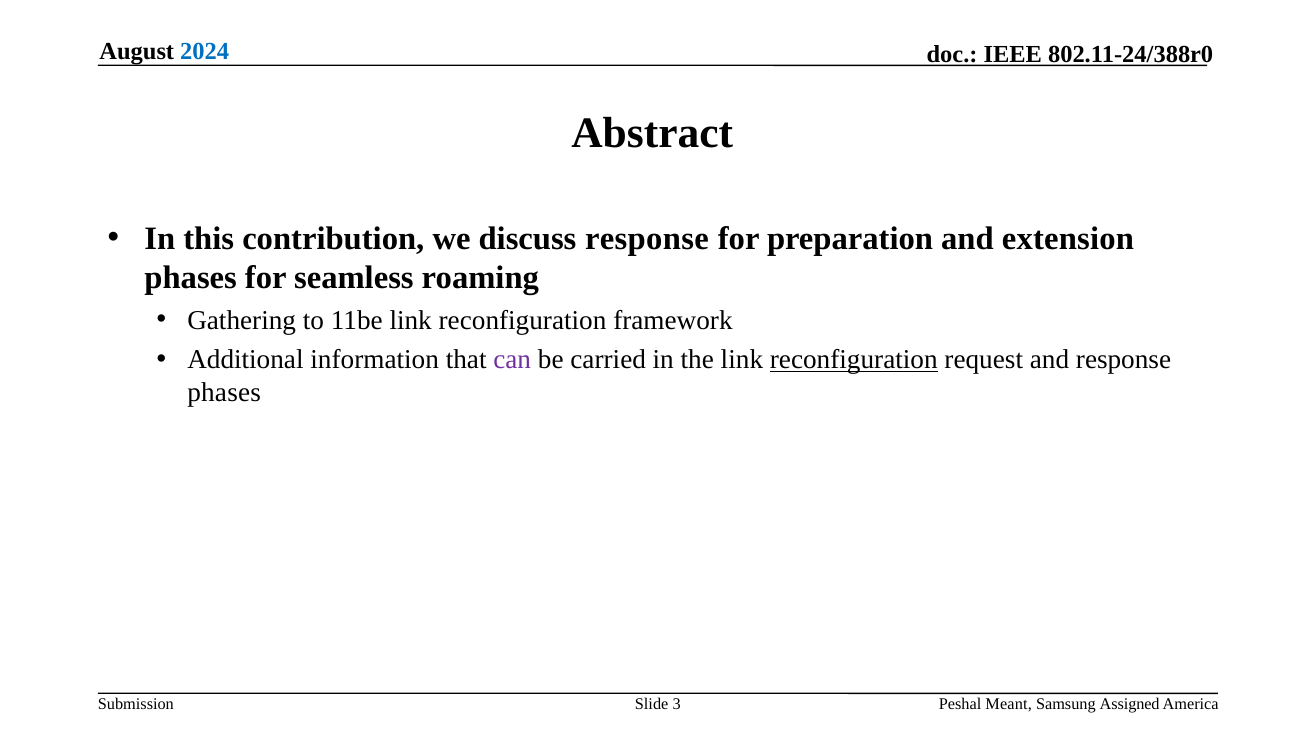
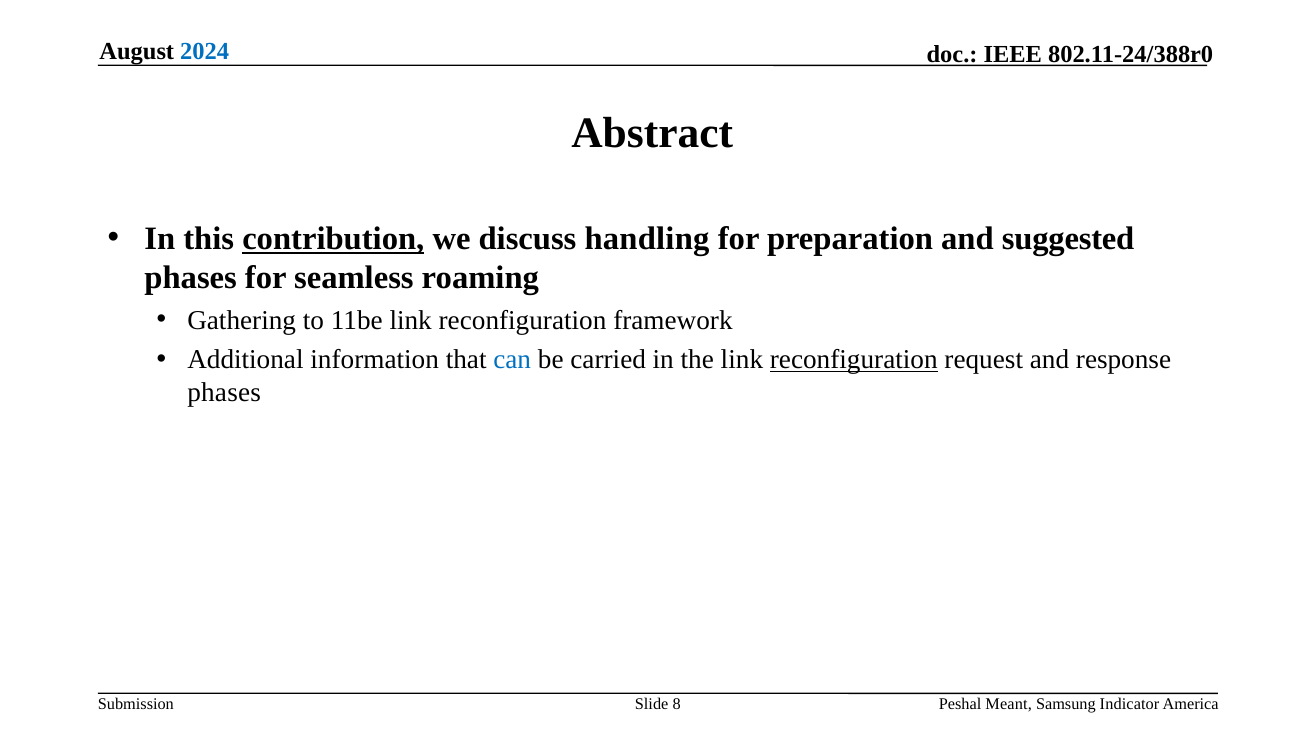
contribution underline: none -> present (333, 239)
discuss response: response -> handling (647, 239)
extension: extension -> suggested (1068, 239)
can colour: purple -> blue (512, 360)
3: 3 -> 8 (677, 704)
Assigned: Assigned -> Indicator (1130, 704)
